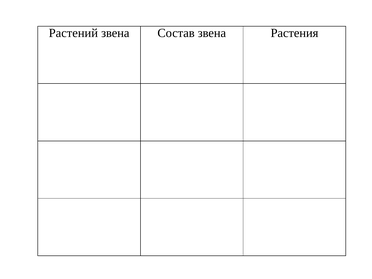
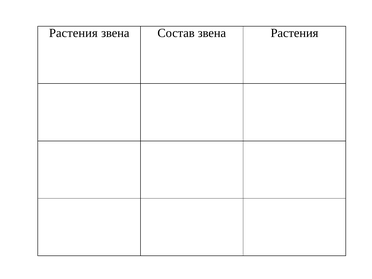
Растений: Растений -> Растения (73, 33)
